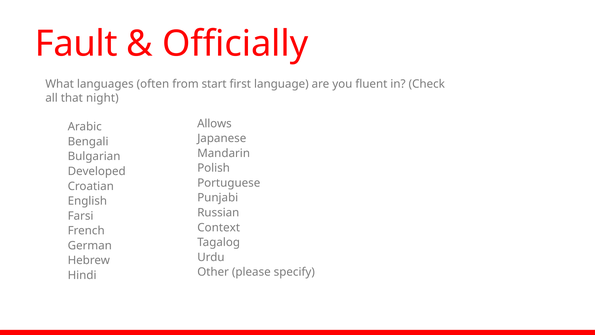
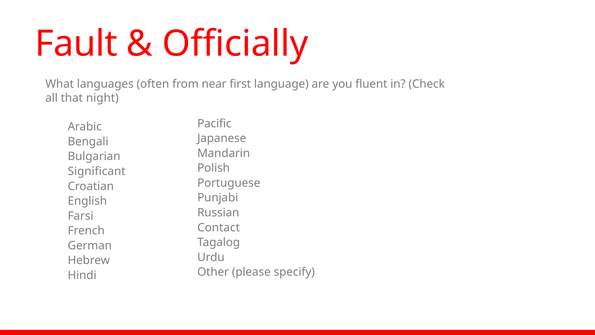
start: start -> near (214, 84)
Allows: Allows -> Pacific (214, 123)
Developed: Developed -> Significant (97, 171)
Context: Context -> Contact (219, 227)
